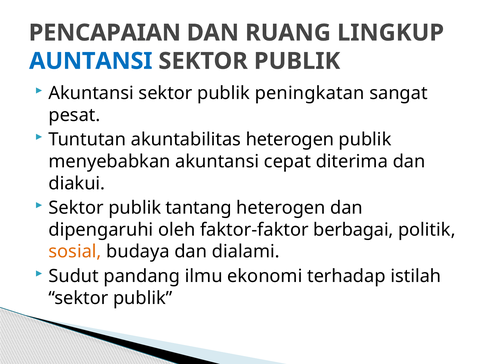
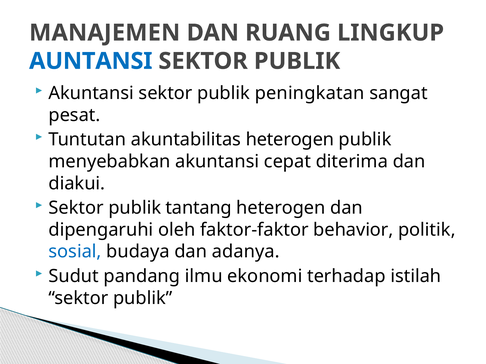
PENCAPAIAN: PENCAPAIAN -> MANAJEMEN (105, 33)
berbagai: berbagai -> behavior (353, 230)
sosial colour: orange -> blue (75, 252)
dialami: dialami -> adanya (246, 252)
